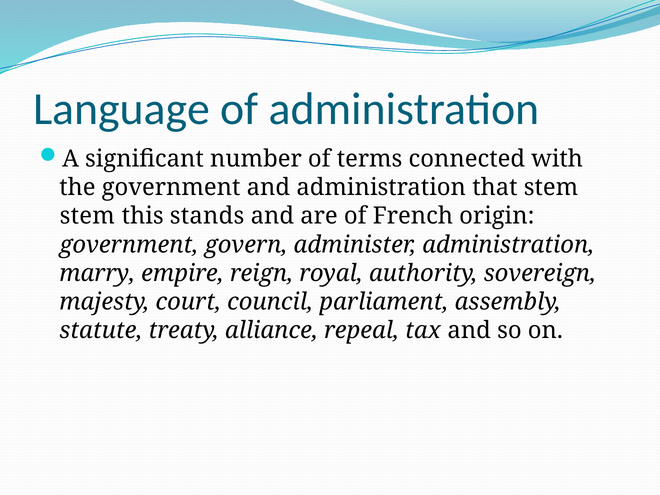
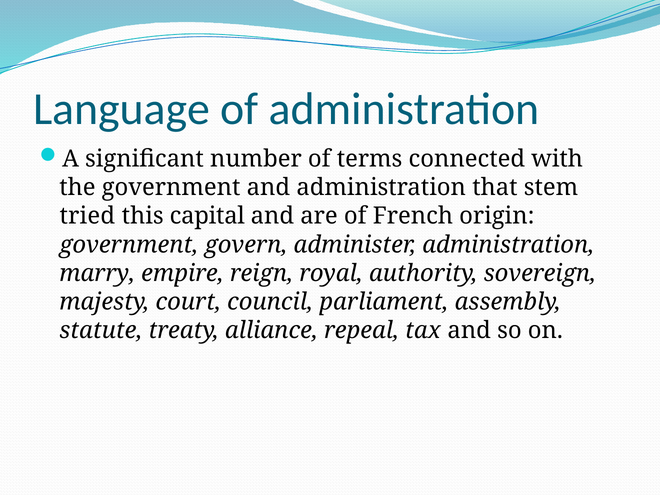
stem: stem -> tried (87, 216)
stands: stands -> capital (207, 216)
